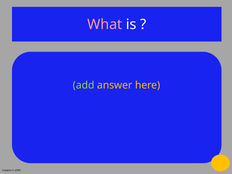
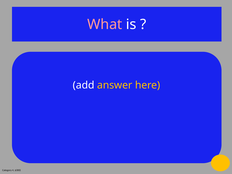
add colour: light green -> white (84, 85)
